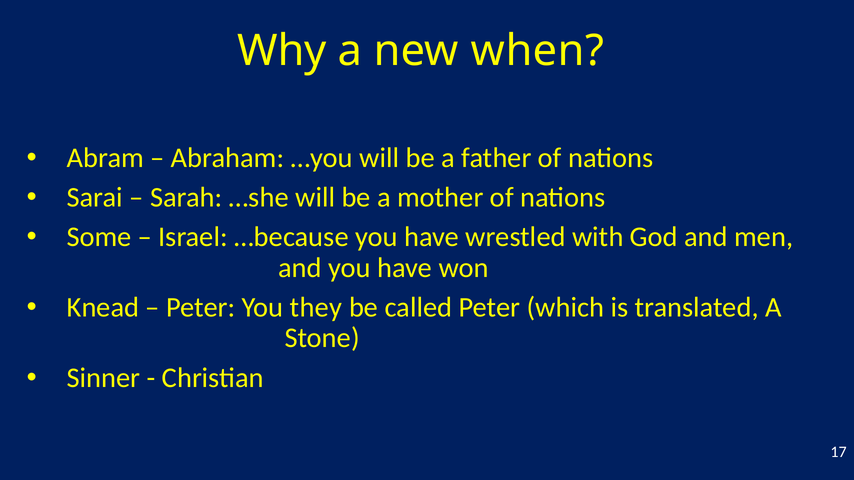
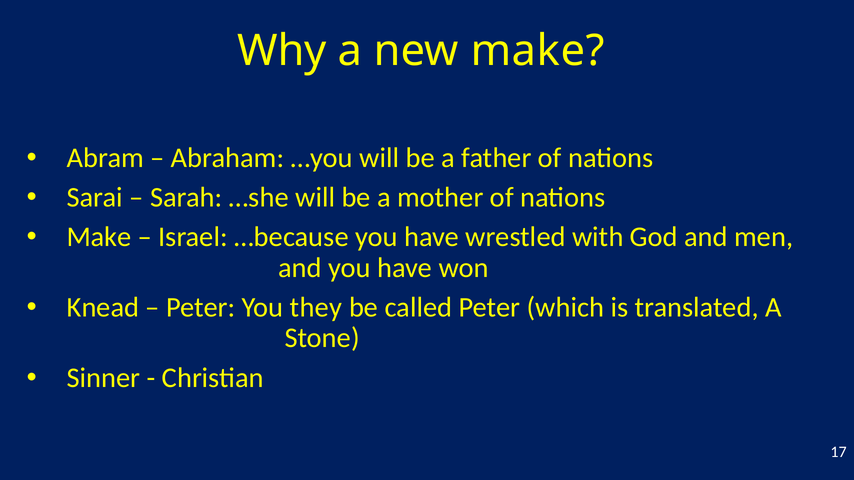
new when: when -> make (538, 51)
Some: Some -> Make (99, 237)
